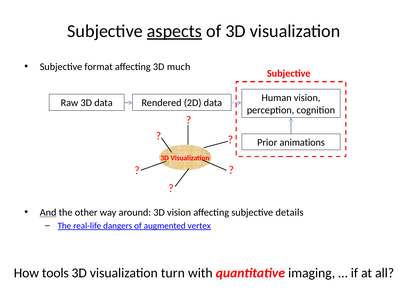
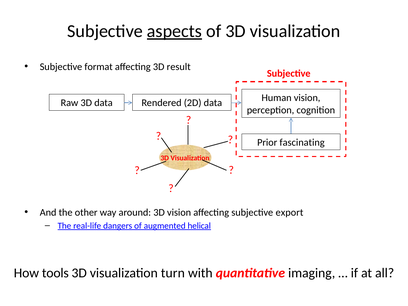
much: much -> result (179, 67)
animations: animations -> fascinating (302, 143)
And underline: present -> none (48, 212)
details: details -> export (290, 212)
vertex: vertex -> helical (199, 226)
